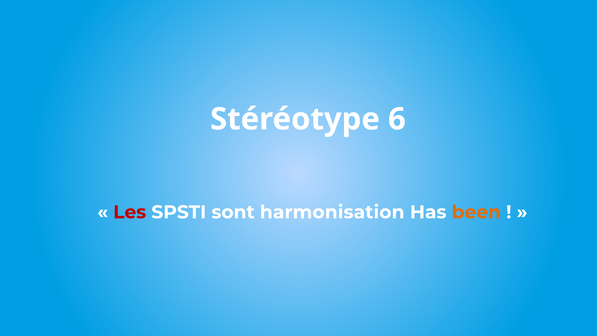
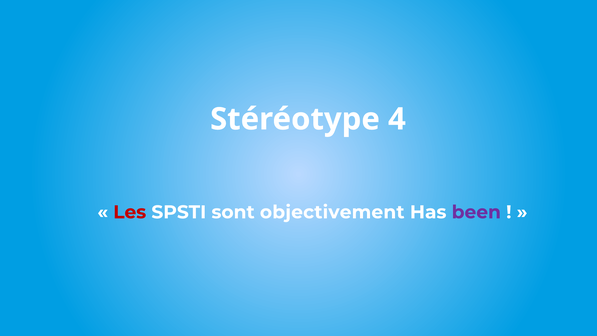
6: 6 -> 4 (397, 119)
harmonisation: harmonisation -> objectivement (332, 212)
been colour: orange -> purple (476, 212)
